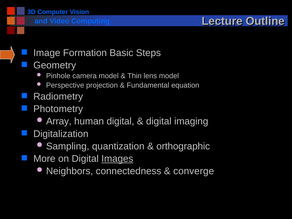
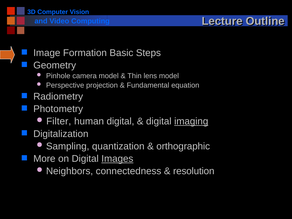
Array: Array -> Filter (59, 121)
imaging underline: none -> present (191, 121)
converge: converge -> resolution (194, 171)
